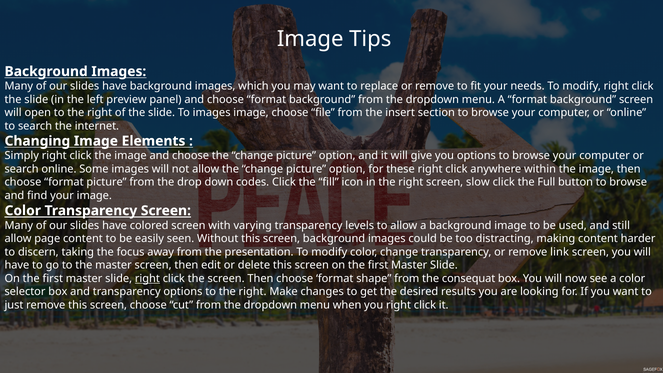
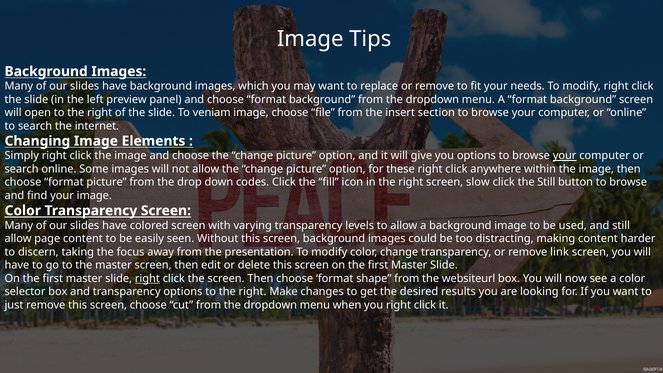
To images: images -> veniam (212, 113)
your underline: none -> present (565, 156)
the Full: Full -> Still (546, 182)
consequat: consequat -> websiteurl (469, 278)
